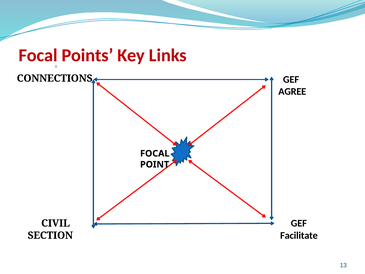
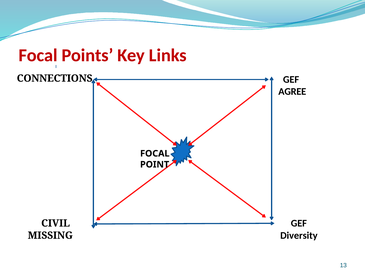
Facilitate: Facilitate -> Diversity (299, 235)
SECTION: SECTION -> MISSING (50, 235)
